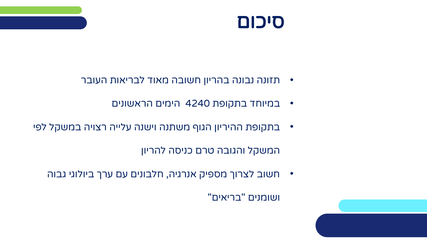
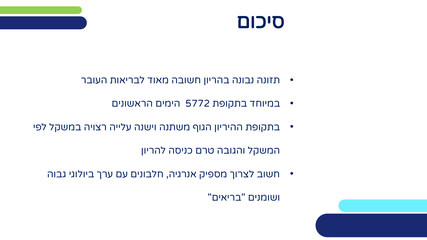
4240: 4240 -> 5772 (198, 104)
